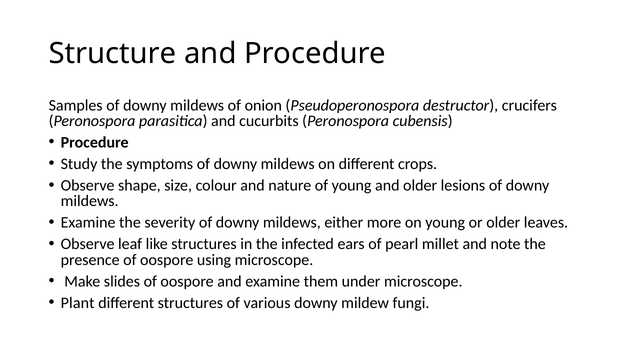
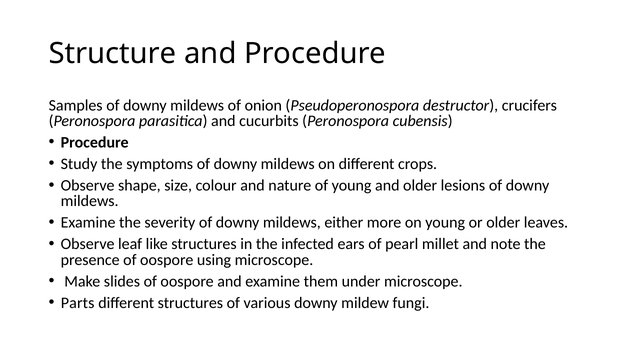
Plant: Plant -> Parts (78, 302)
